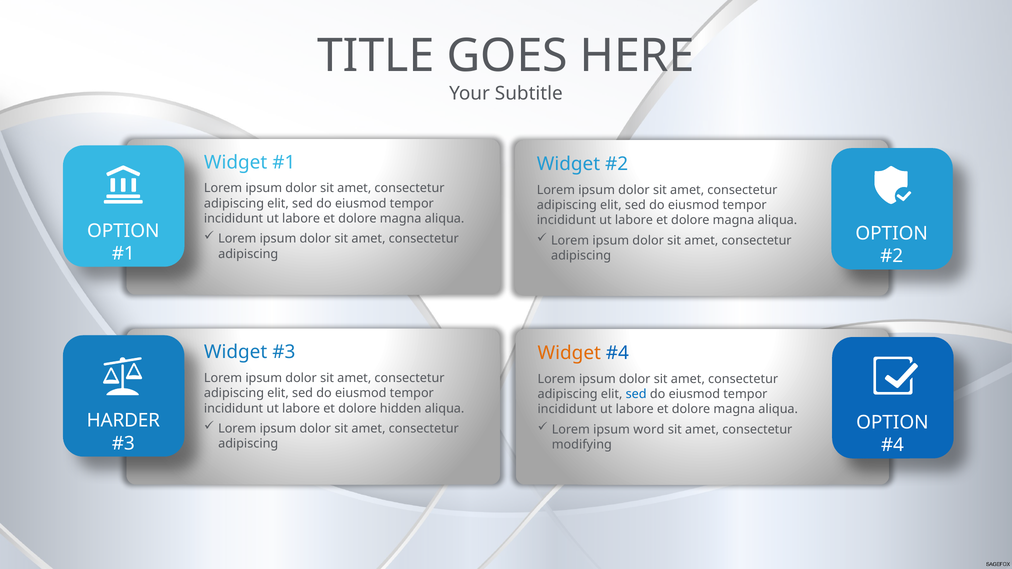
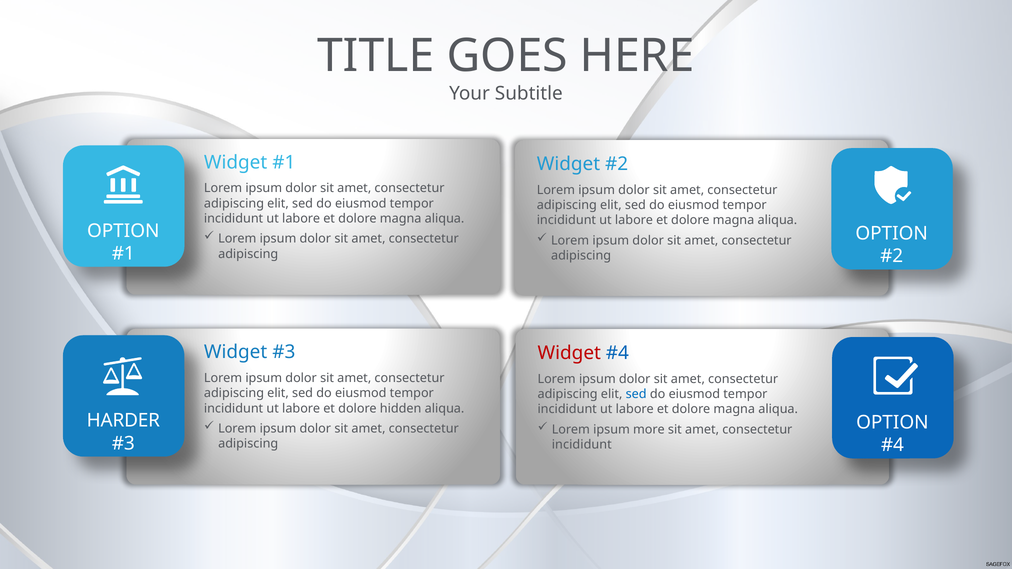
Widget colour: orange -> red (569, 353)
word: word -> more (649, 430)
modifying: modifying -> incididunt (582, 445)
